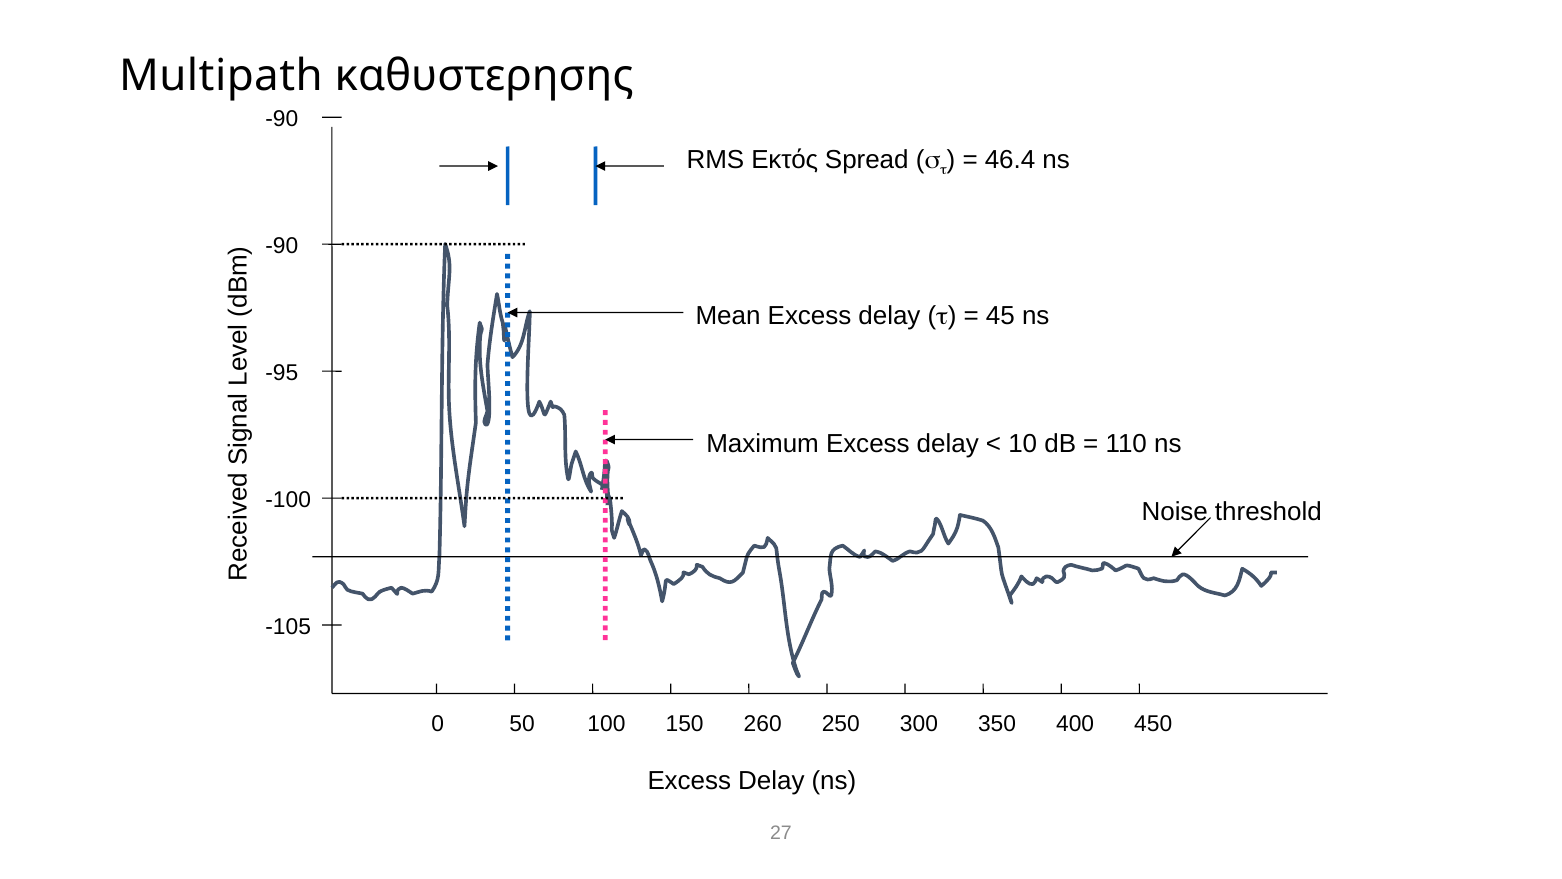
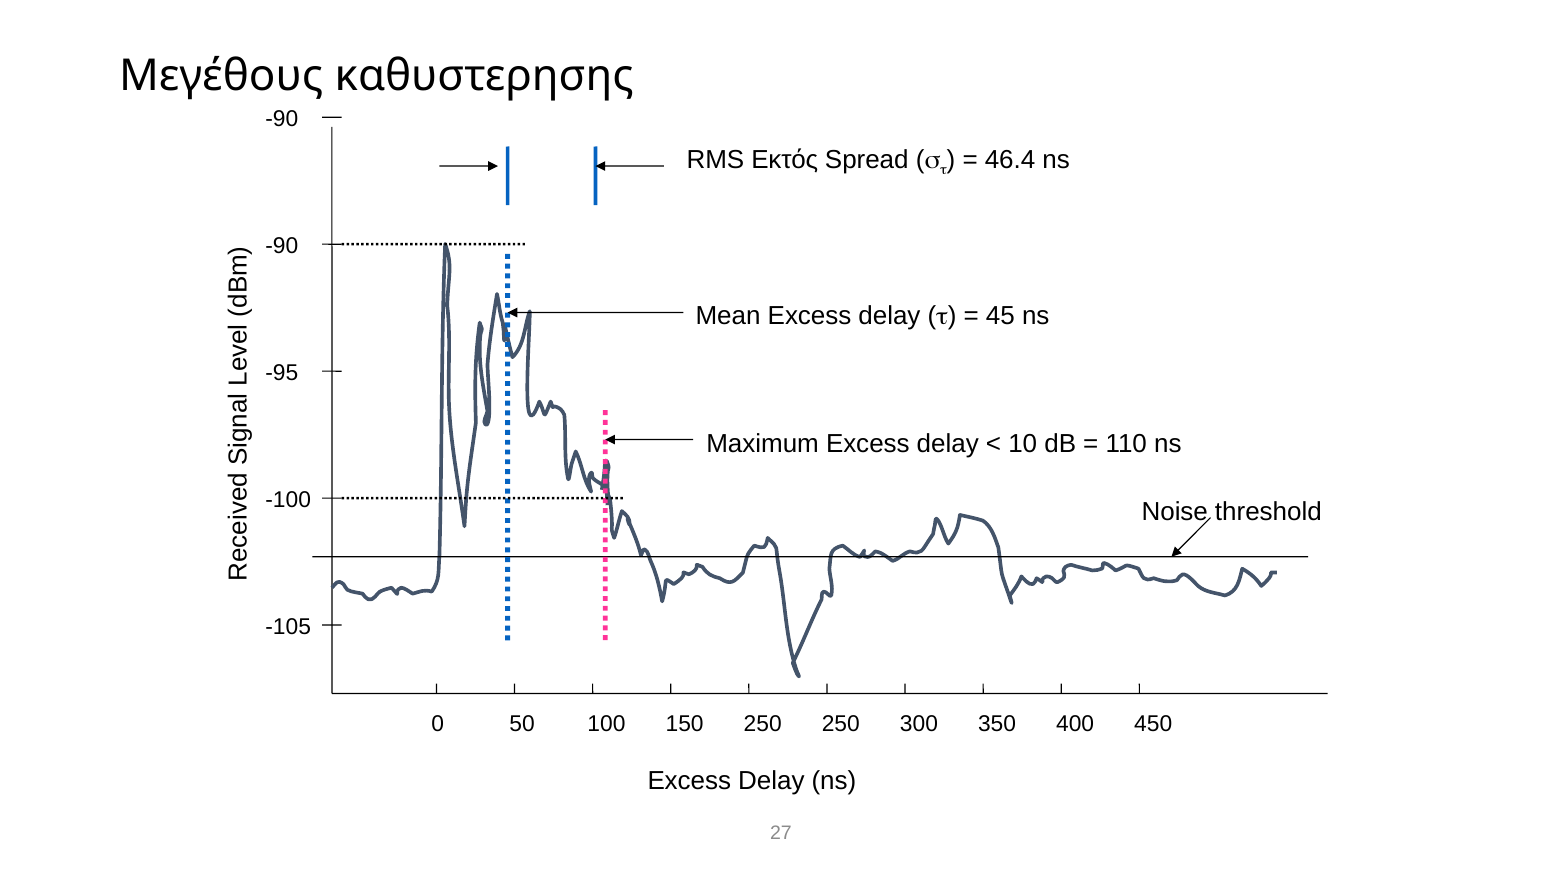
Multipath: Multipath -> Μεγέθους (221, 76)
150 260: 260 -> 250 (763, 724)
